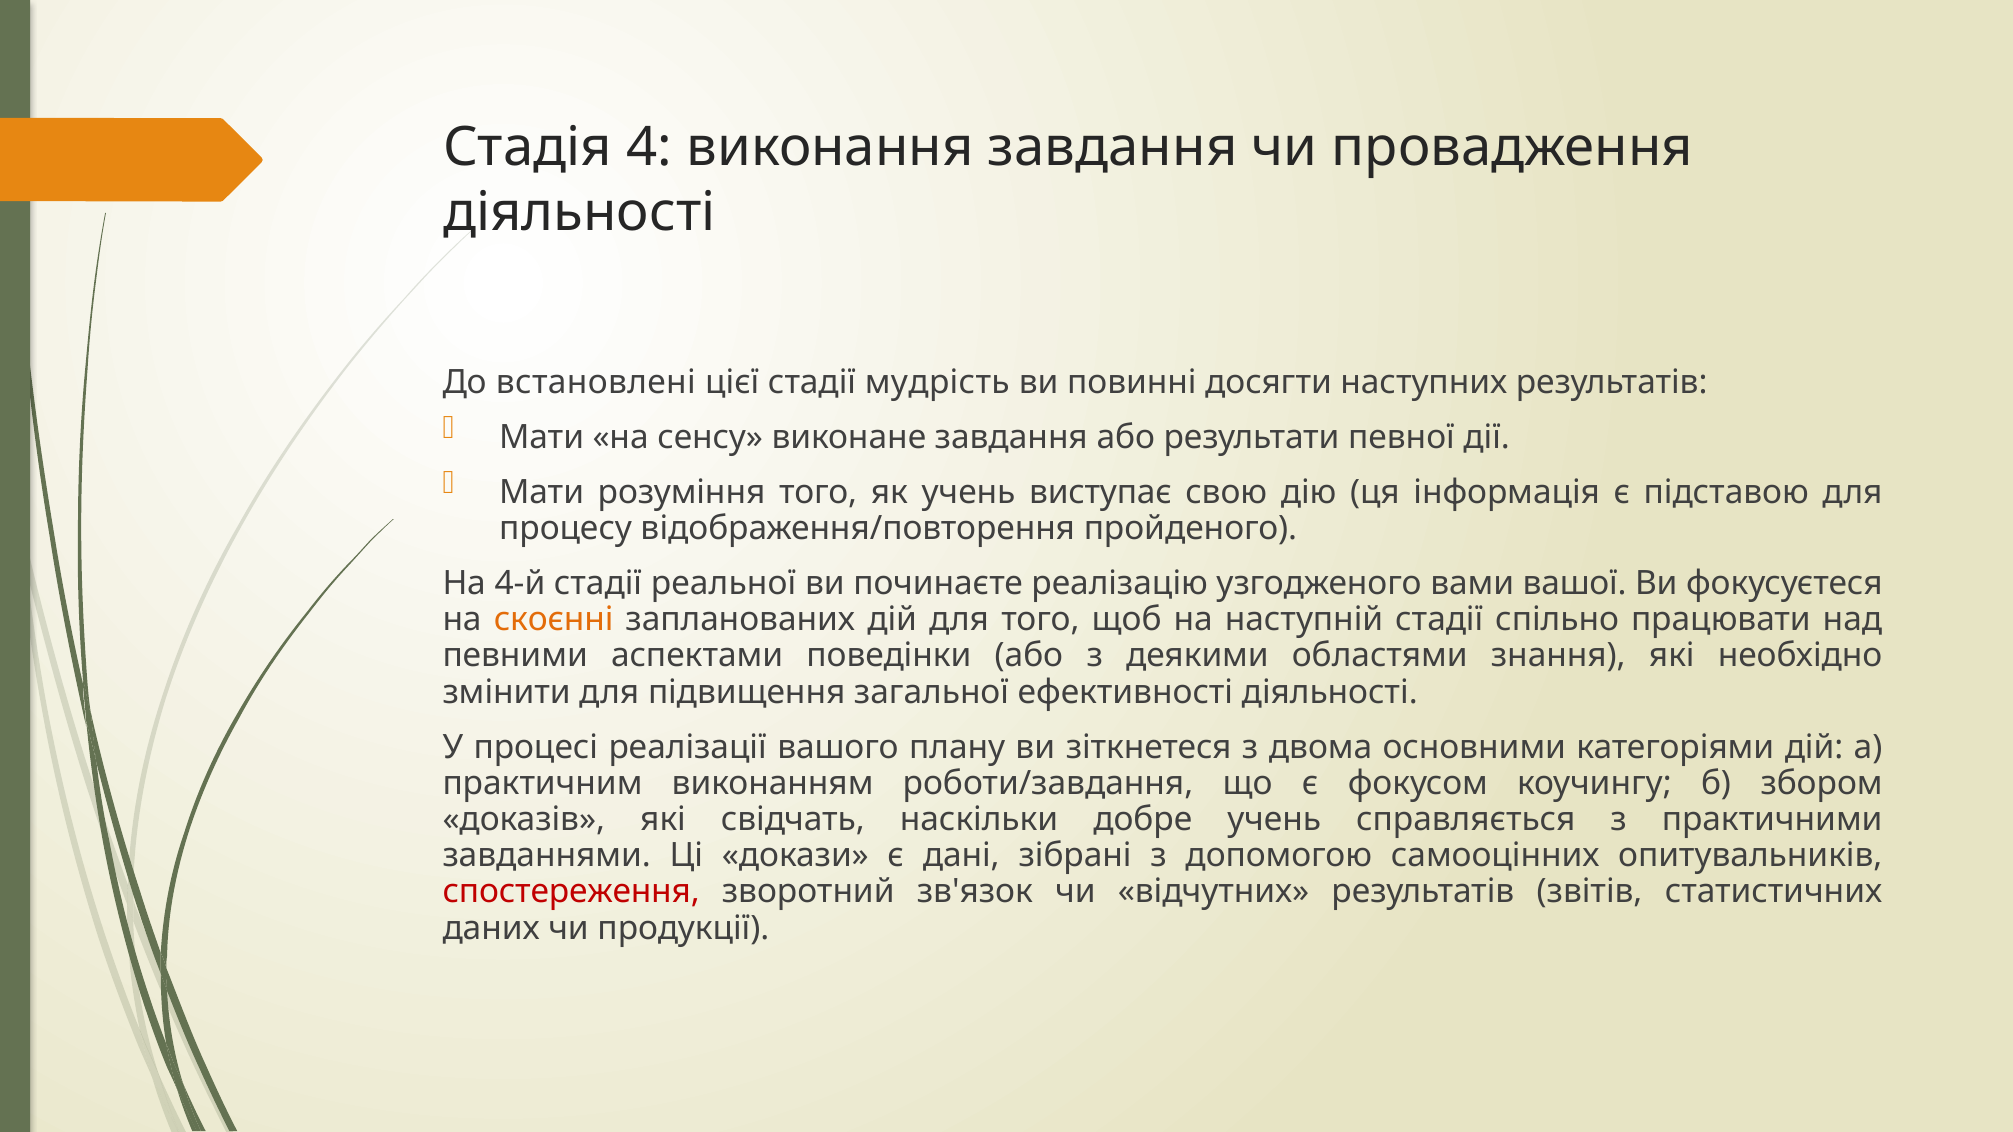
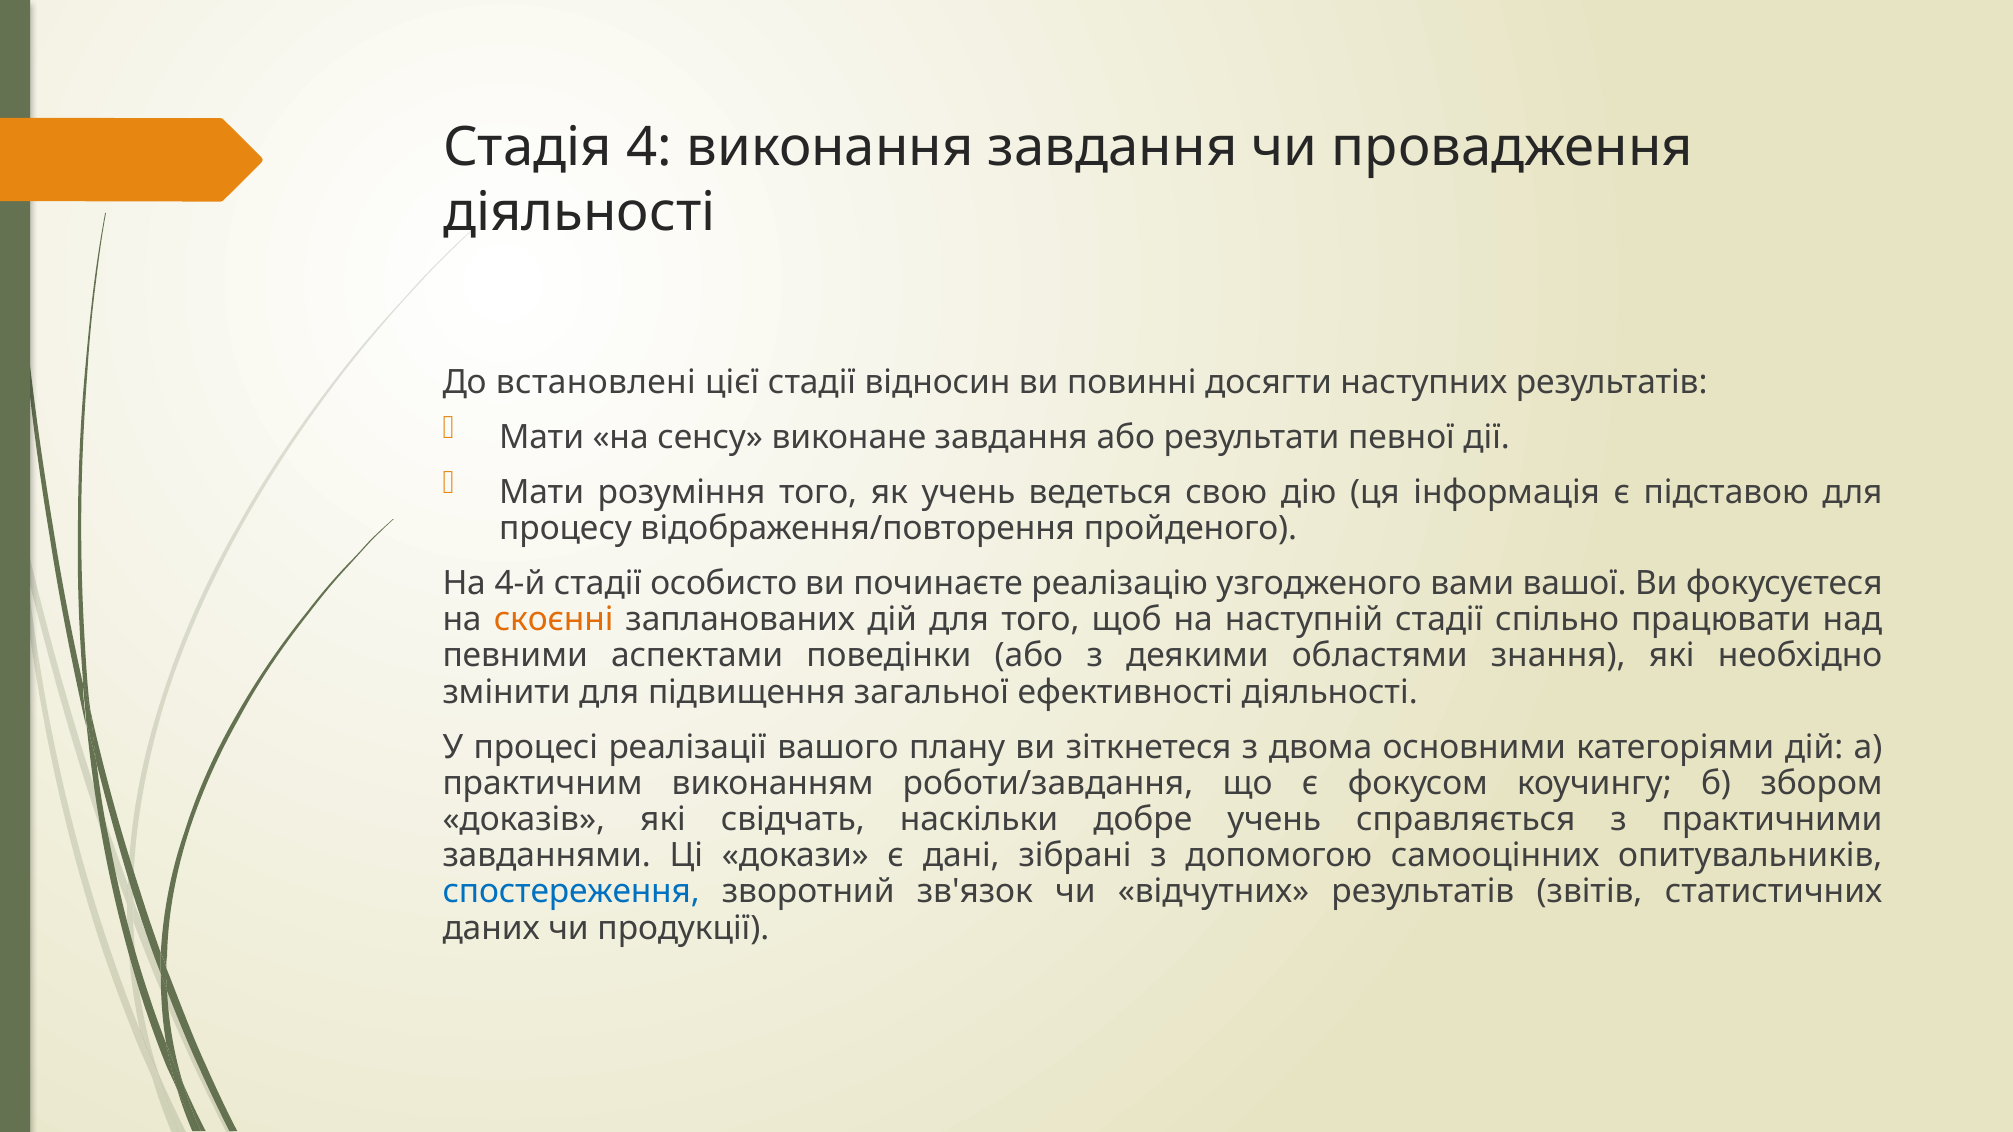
мудрість: мудрість -> відносин (938, 382)
виступає: виступає -> ведеться (1101, 492)
реальної: реальної -> особисто (724, 584)
спостереження colour: red -> blue (571, 892)
